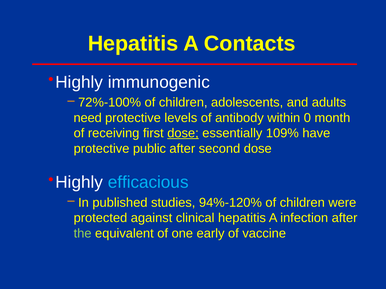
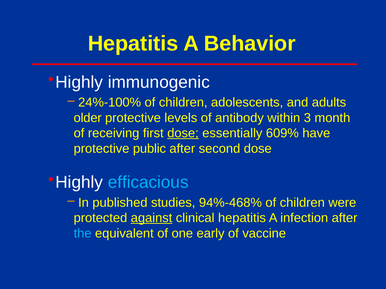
Contacts: Contacts -> Behavior (250, 44)
72%-100%: 72%-100% -> 24%-100% (110, 103)
need: need -> older (88, 118)
0: 0 -> 3 (307, 118)
109%: 109% -> 609% (282, 133)
94%-120%: 94%-120% -> 94%-468% (230, 203)
against underline: none -> present (152, 218)
the colour: light green -> light blue (83, 234)
